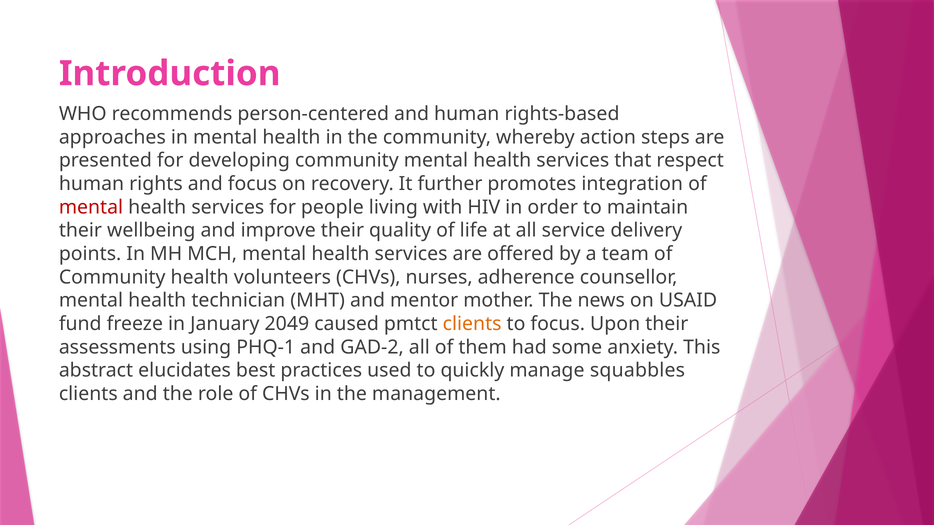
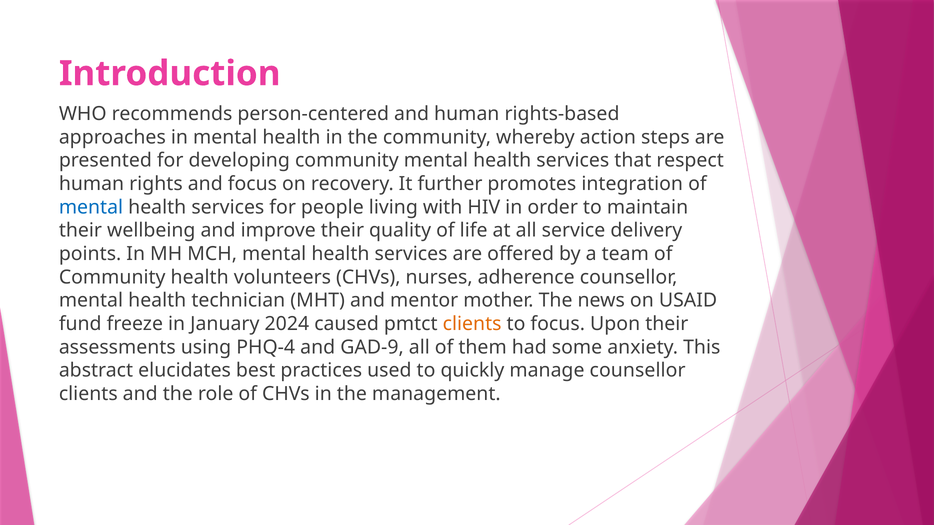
mental colour: red -> blue (91, 207)
2049: 2049 -> 2024 (287, 324)
PHQ-1: PHQ-1 -> PHQ-4 (266, 347)
GAD-2: GAD-2 -> GAD-9 (372, 347)
manage squabbles: squabbles -> counsellor (638, 371)
